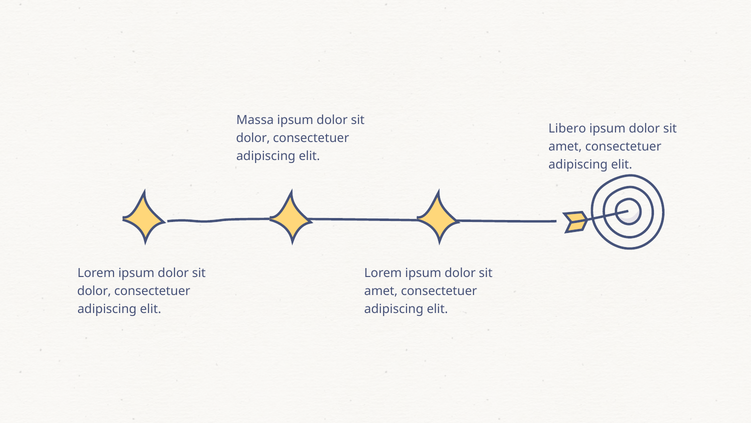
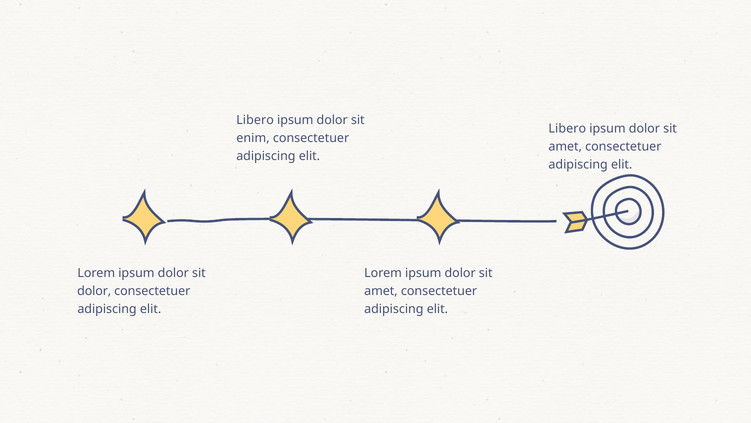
Massa: Massa -> Libero (255, 120)
dolor: dolor -> enim (253, 138)
